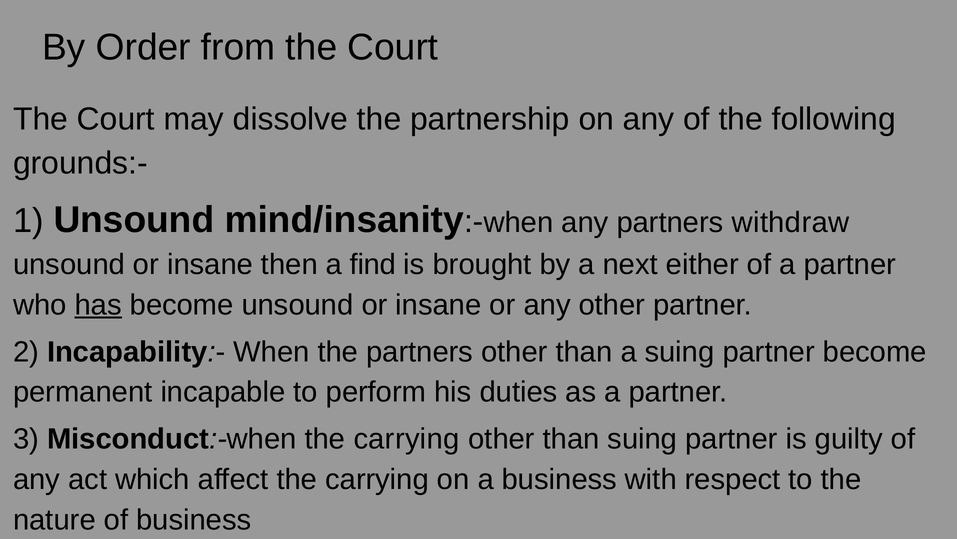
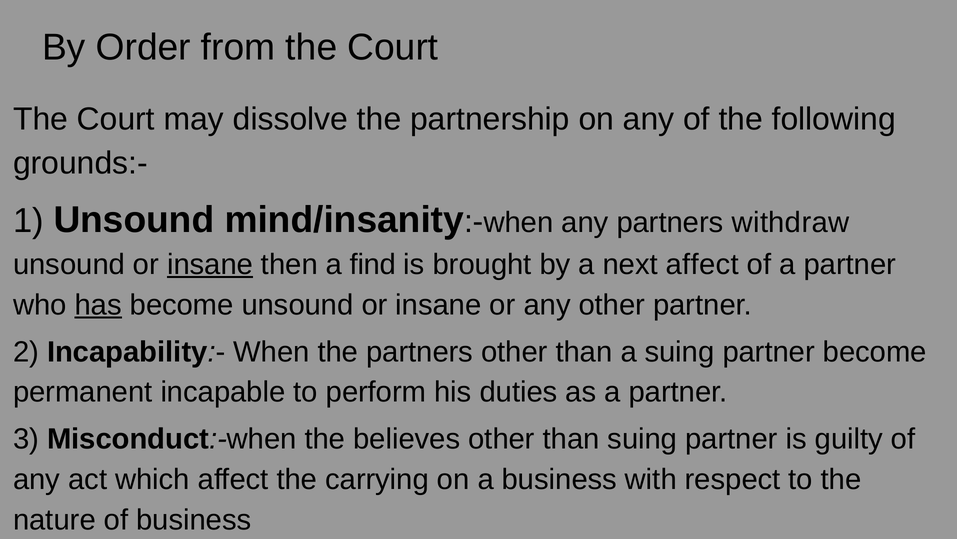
insane underline: none -> present (210, 264)
next either: either -> affect (702, 264)
Misconduct:-when the carrying: carrying -> believes (407, 439)
